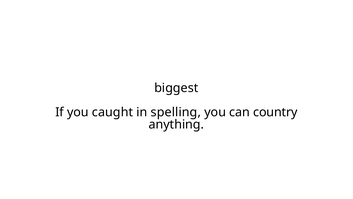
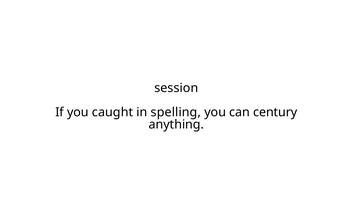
biggest: biggest -> session (176, 88)
country: country -> century (275, 112)
